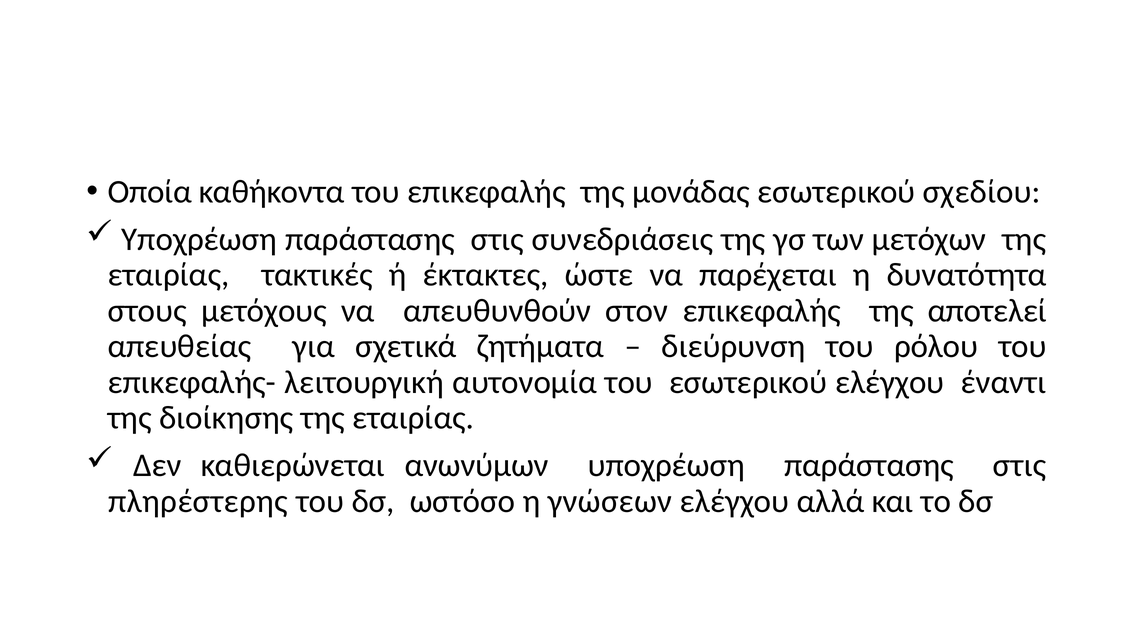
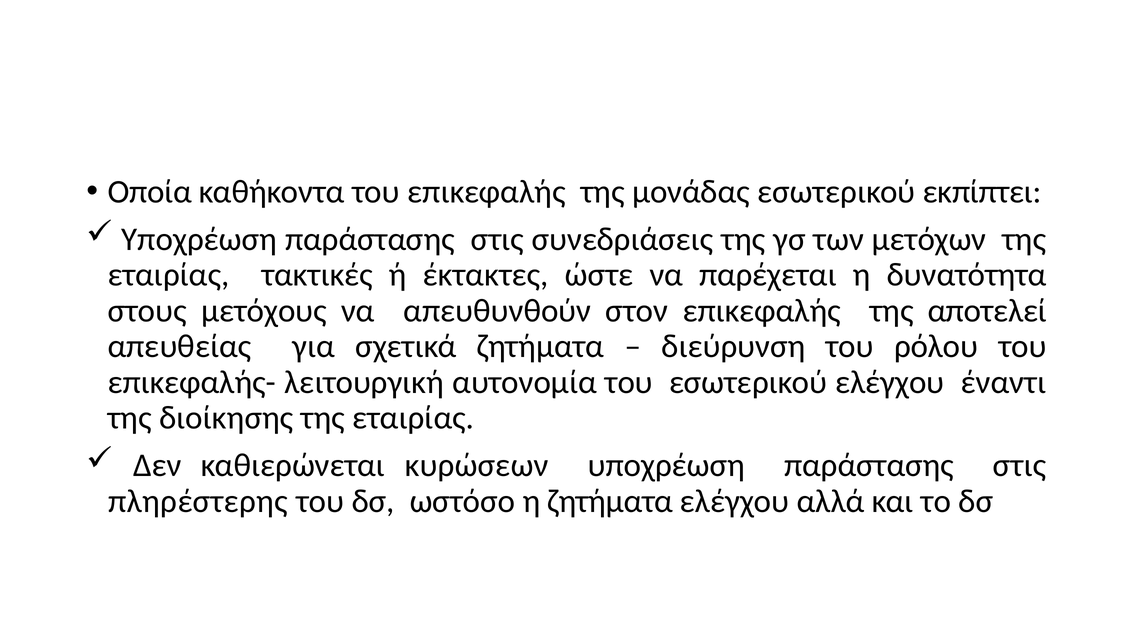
σχεδίου: σχεδίου -> εκπίπτει (982, 192)
ανωνύμων: ανωνύμων -> κυρώσεων (477, 465)
η γνώσεων: γνώσεων -> ζητήματα (610, 501)
